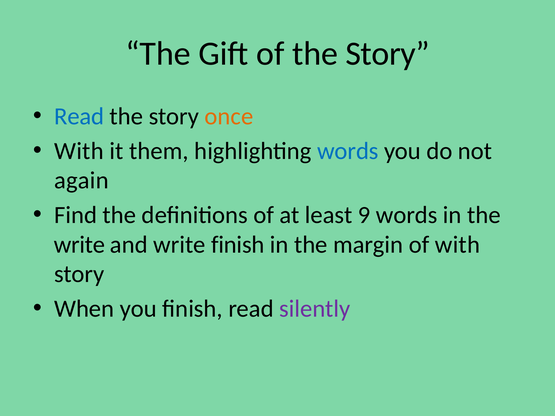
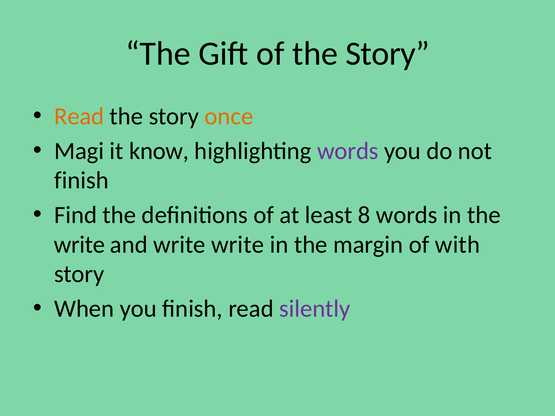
Read colour: blue -> orange (79, 116)
With: With -> Magi (79, 151)
them: them -> know (159, 151)
words colour: blue -> purple (348, 151)
again: again -> finish (81, 181)
9: 9 -> 8 (364, 215)
write finish: finish -> write (238, 245)
